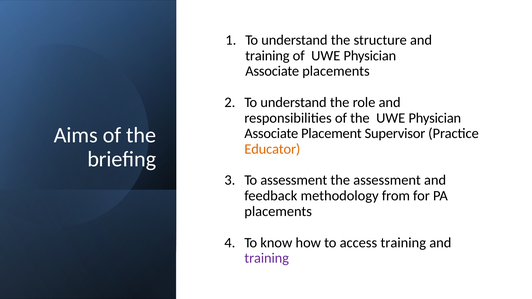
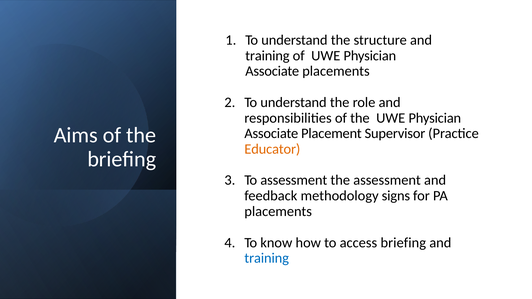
from: from -> signs (396, 196)
access training: training -> briefing (403, 243)
training colour: purple -> blue (267, 258)
